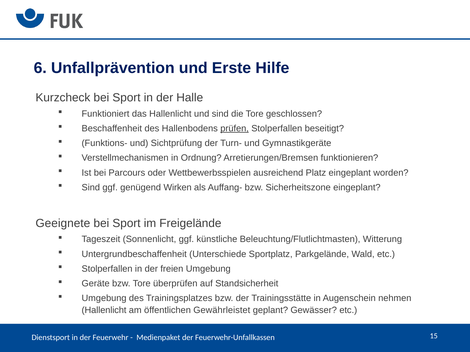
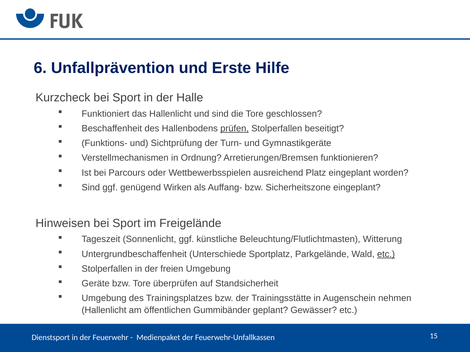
Geeignete: Geeignete -> Hinweisen (63, 223)
etc underline: none -> present (386, 254)
Gewährleistet: Gewährleistet -> Gummibänder (222, 311)
